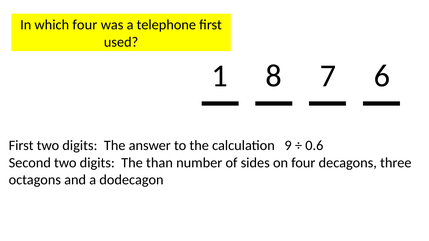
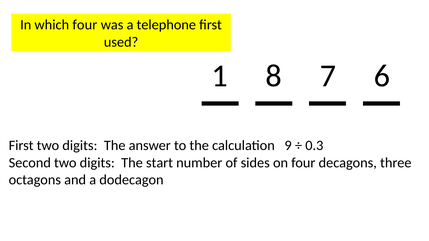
0.6: 0.6 -> 0.3 (314, 146)
than: than -> start (160, 163)
